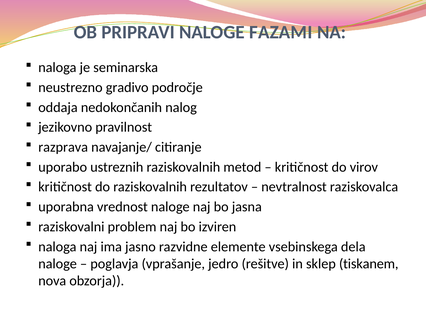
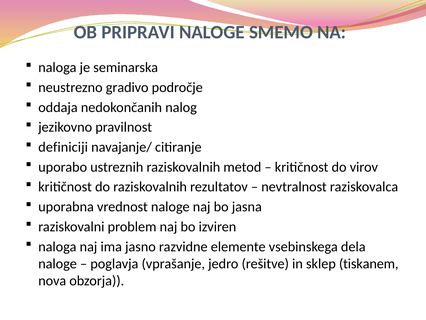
FAZAMI: FAZAMI -> SMEMO (281, 32)
razprava: razprava -> definiciji (63, 147)
